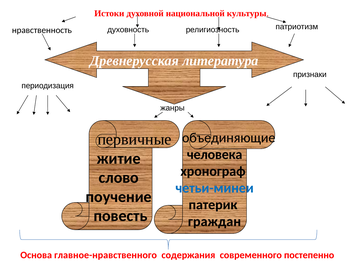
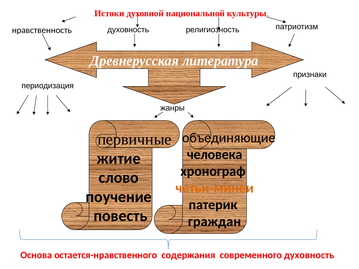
четьи-минеи colour: blue -> orange (215, 188)
главное-нравственного: главное-нравственного -> остается-нравственного (106, 255)
современного постепенно: постепенно -> духовность (309, 255)
